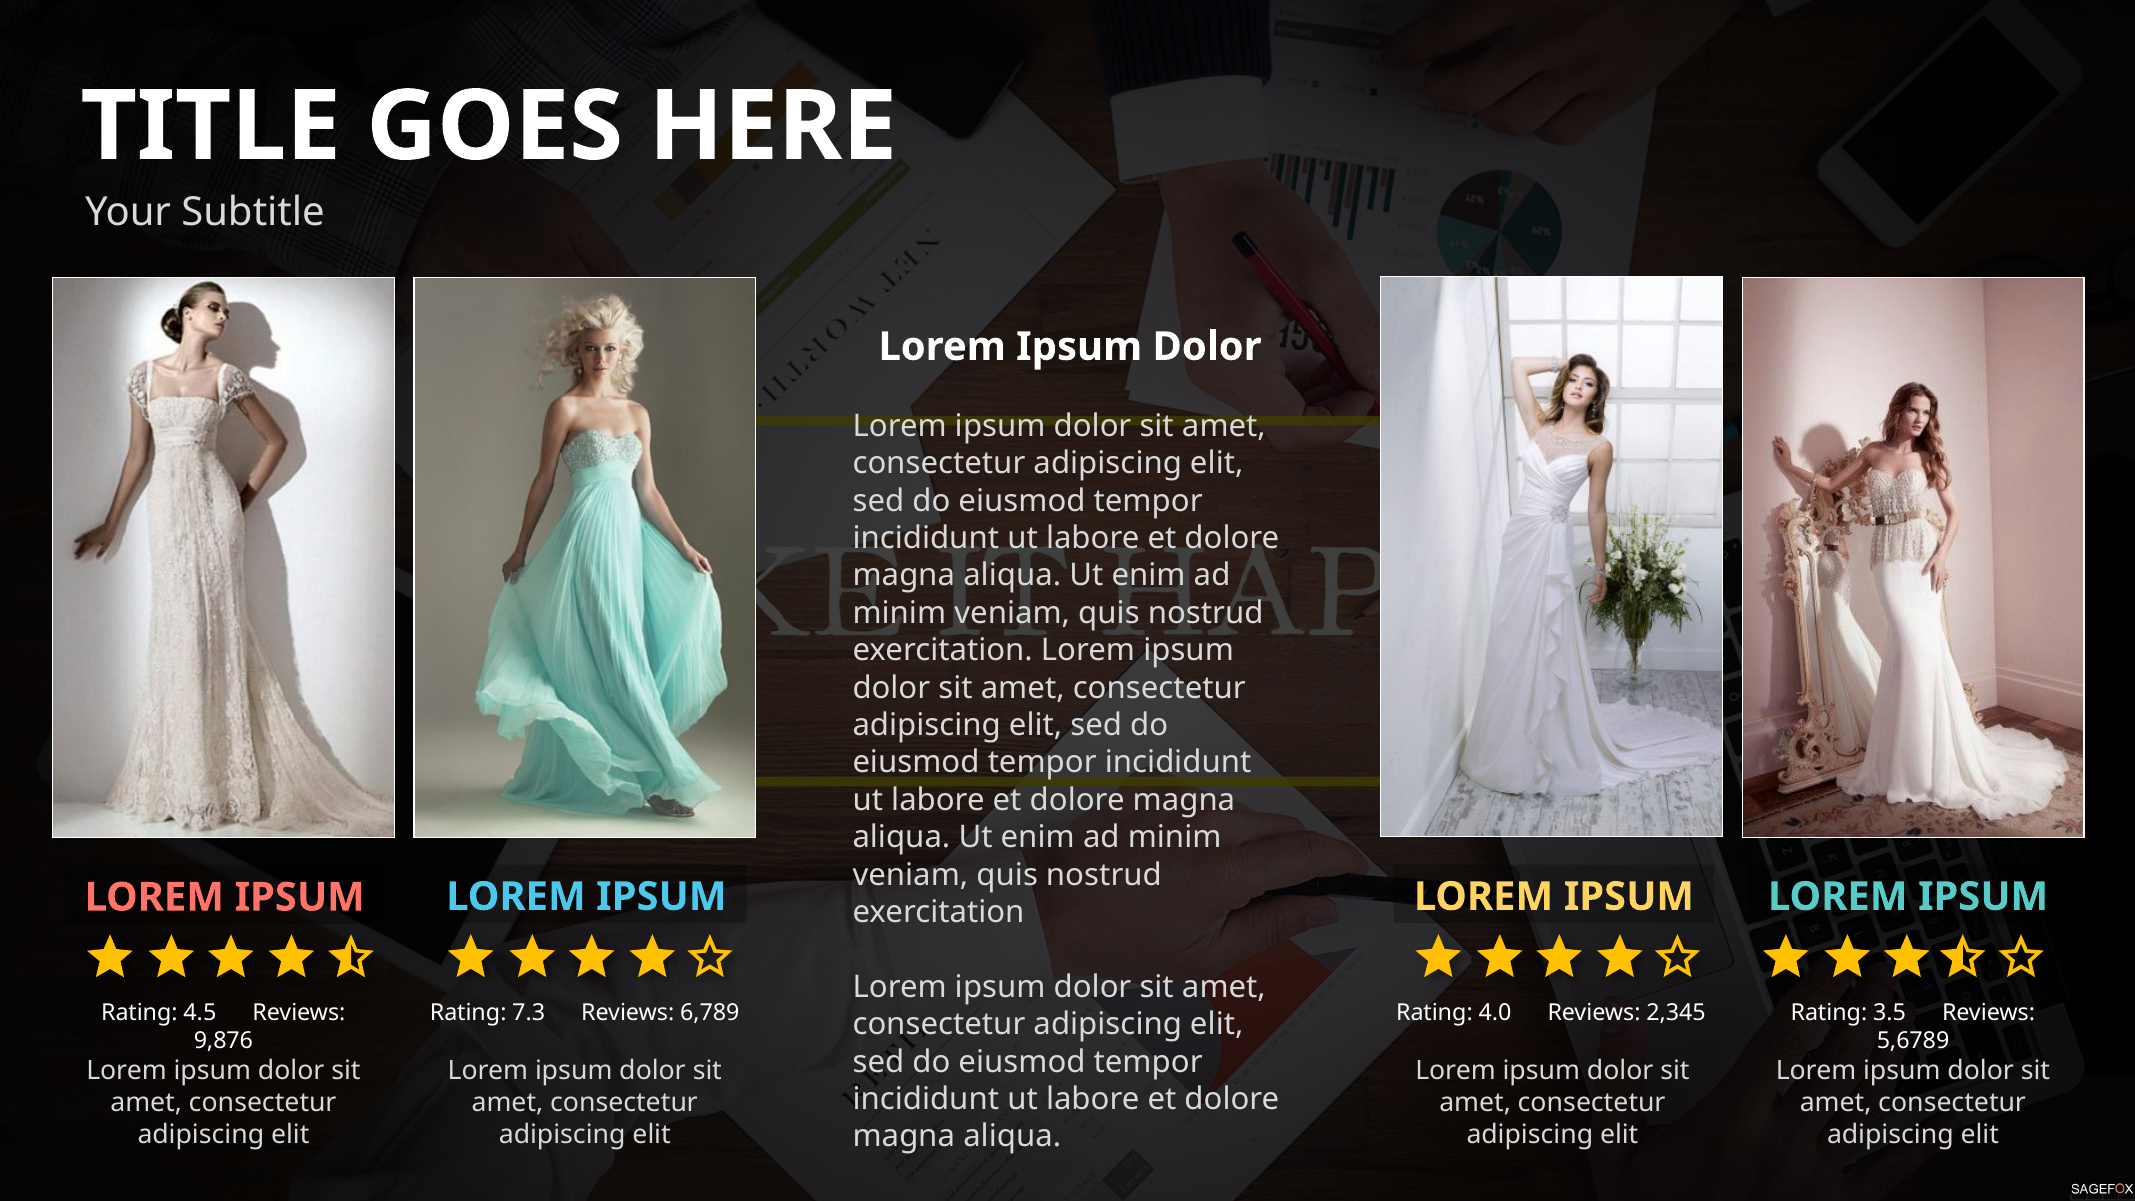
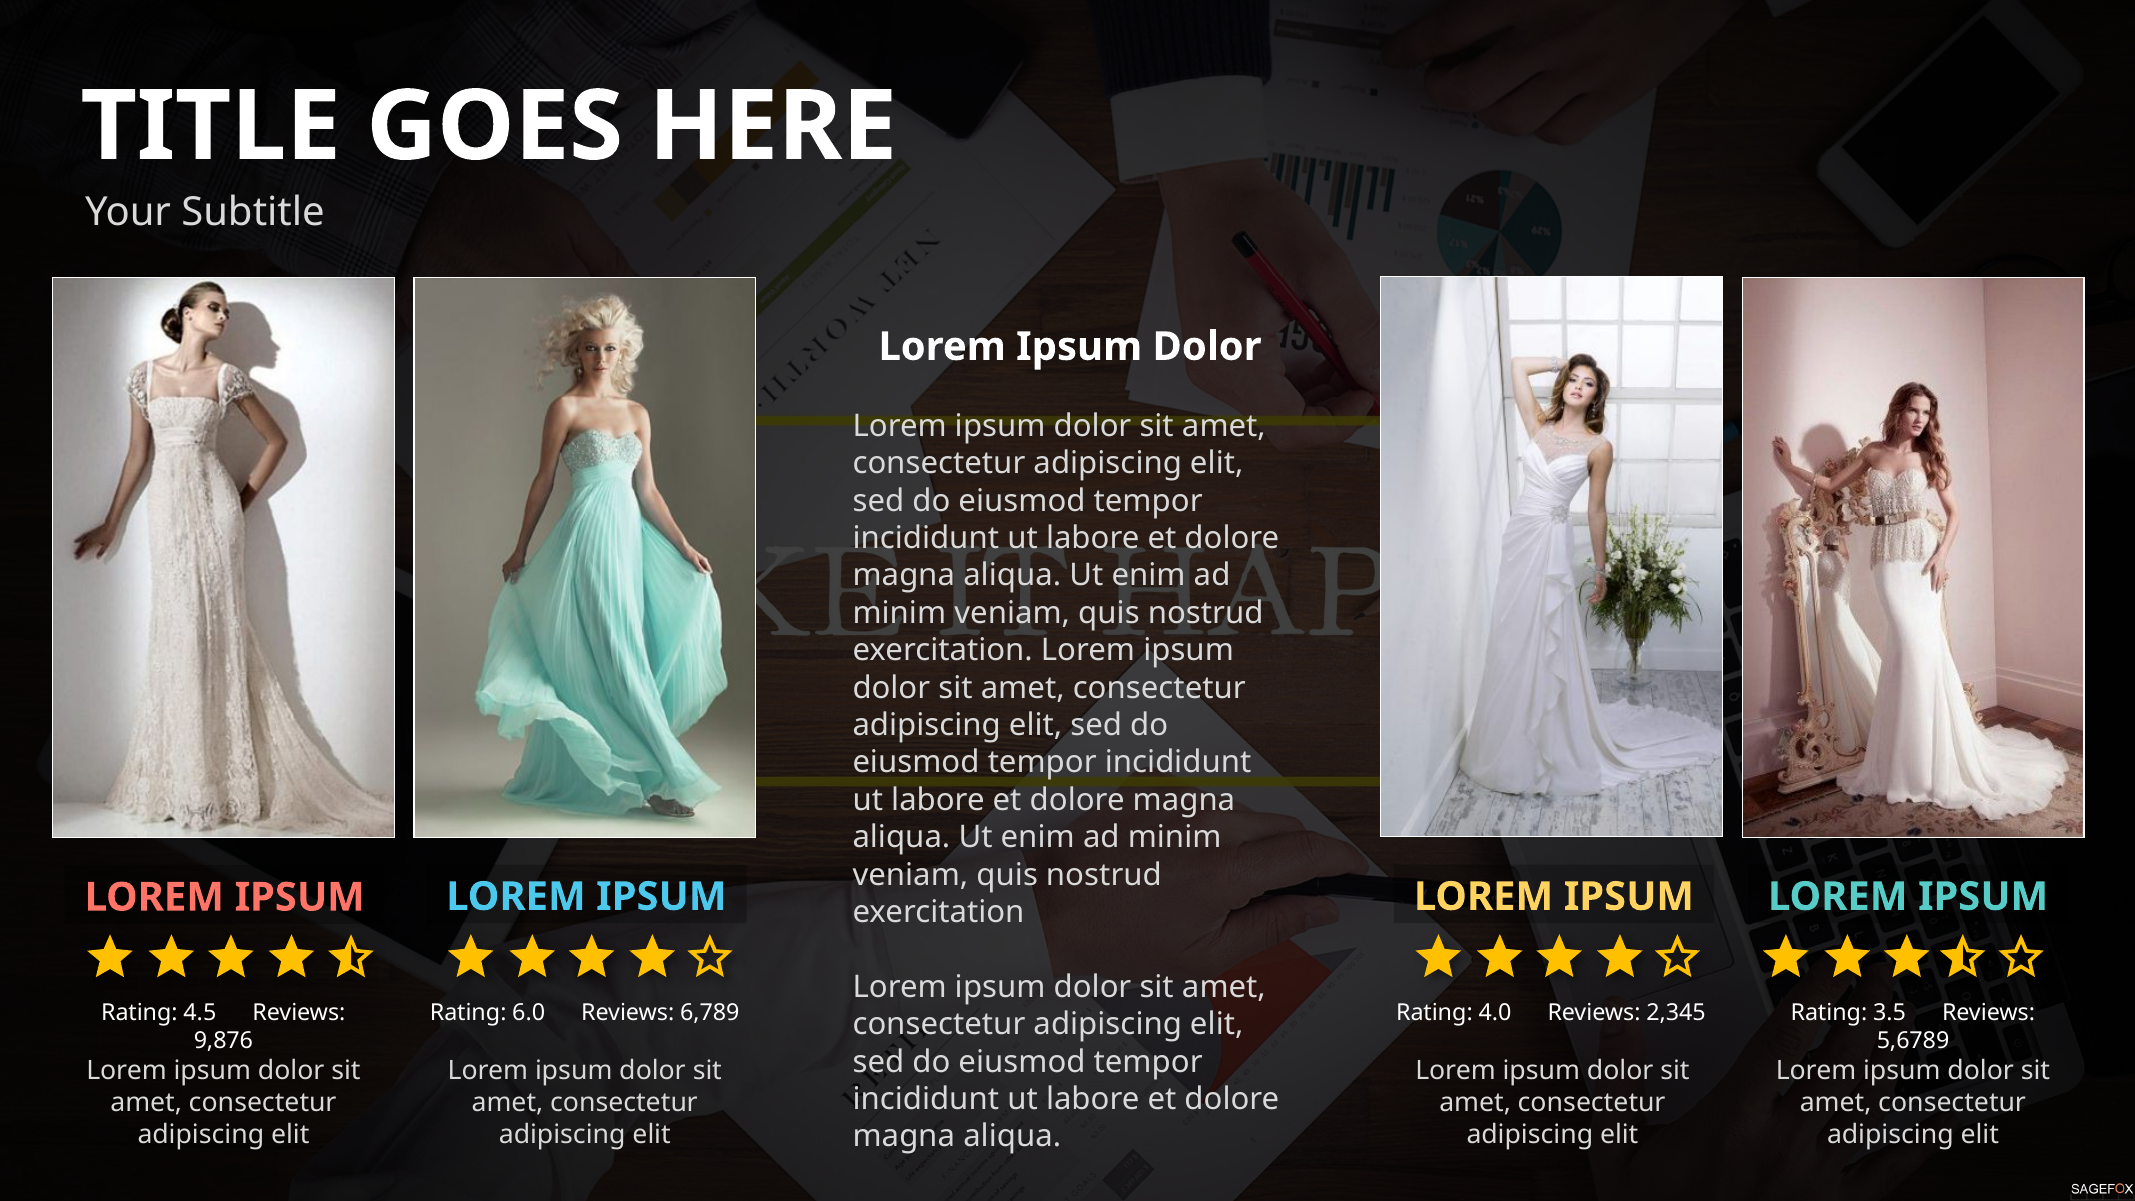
7.3: 7.3 -> 6.0 (529, 1013)
